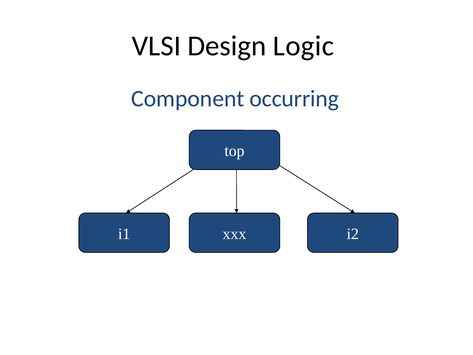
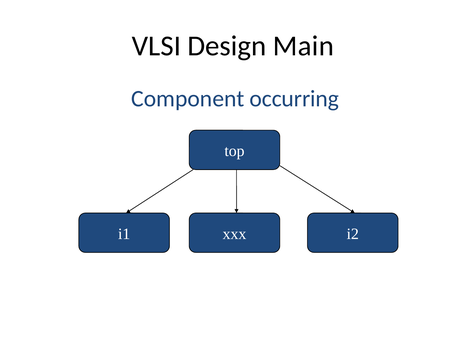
Logic: Logic -> Main (303, 46)
